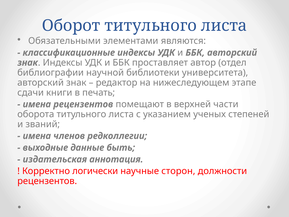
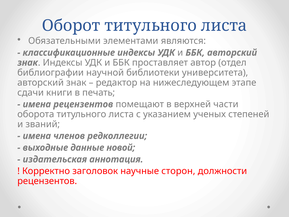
быть: быть -> новой (121, 147)
логически: логически -> заголовок (95, 171)
